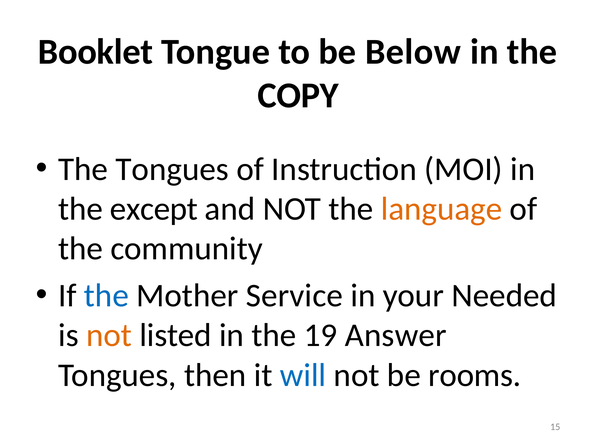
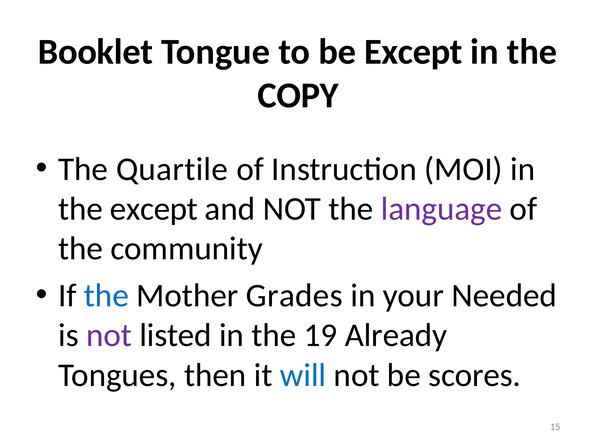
be Below: Below -> Except (413, 52)
The Tongues: Tongues -> Quartile (172, 169)
language colour: orange -> purple (442, 209)
Service: Service -> Grades (294, 296)
not colour: orange -> purple (109, 335)
Answer: Answer -> Already (396, 335)
rooms: rooms -> scores (475, 375)
